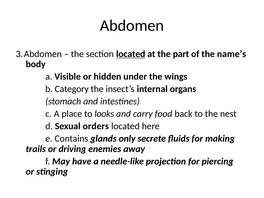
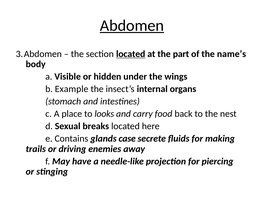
Abdomen underline: none -> present (132, 26)
Category: Category -> Example (72, 89)
orders: orders -> breaks (96, 126)
only: only -> case (127, 139)
